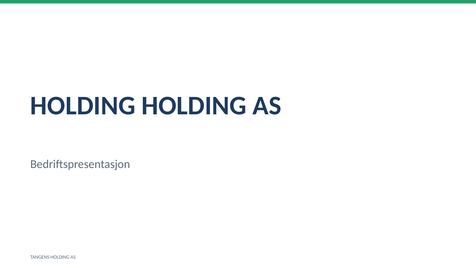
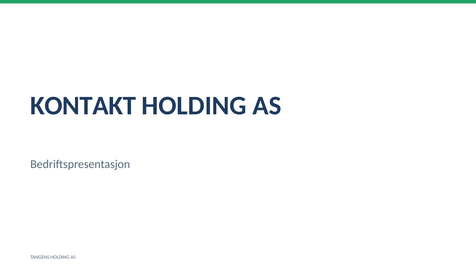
HOLDING: HOLDING -> KONTAKT (83, 106)
